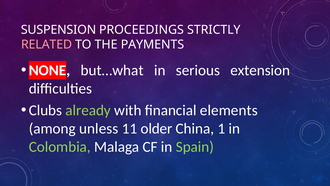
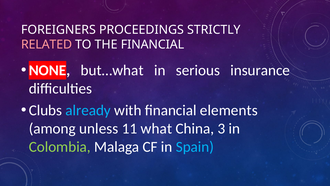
SUSPENSION: SUSPENSION -> FOREIGNERS (58, 30)
THE PAYMENTS: PAYMENTS -> FINANCIAL (152, 44)
extension: extension -> insurance (260, 70)
already colour: light green -> light blue (88, 110)
older: older -> what (156, 128)
1: 1 -> 3 (221, 128)
Spain colour: light green -> light blue (195, 146)
